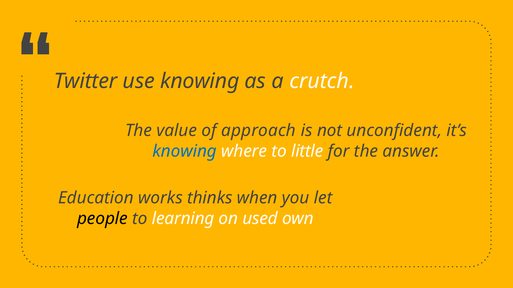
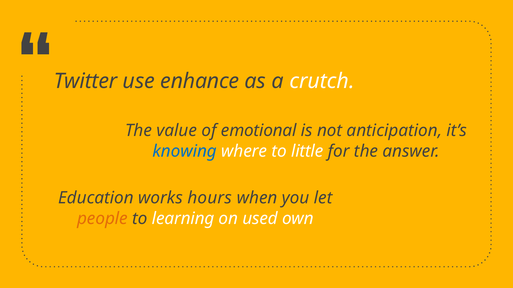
use knowing: knowing -> enhance (200, 81)
approach: approach -> emotional (259, 131)
unconfident: unconfident -> anticipation (394, 131)
thinks: thinks -> hours (210, 198)
people colour: black -> orange (102, 219)
